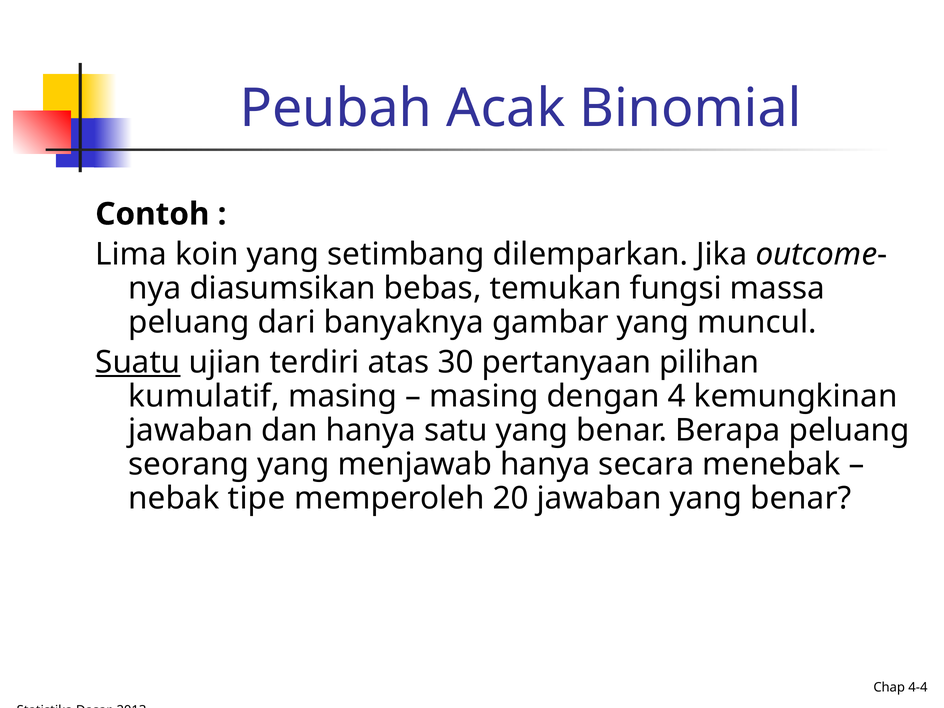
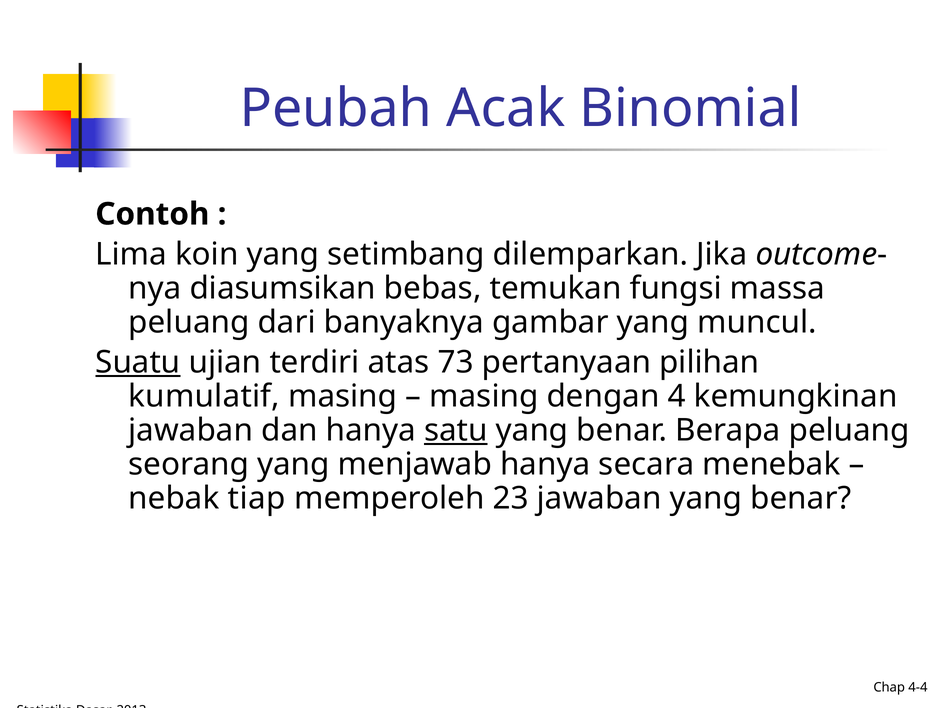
30: 30 -> 73 (456, 363)
satu underline: none -> present (456, 431)
tipe: tipe -> tiap (257, 498)
20: 20 -> 23 (511, 498)
